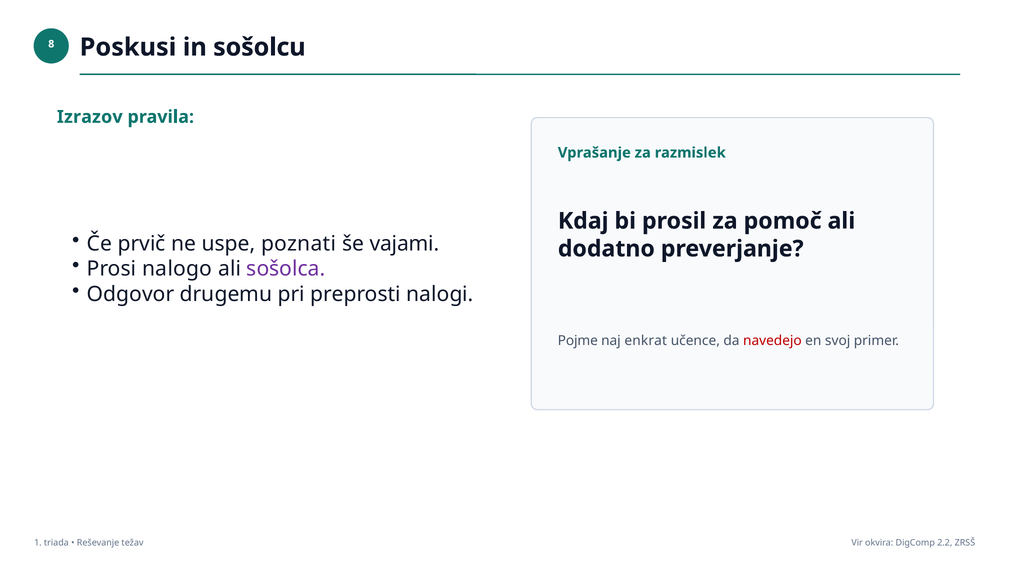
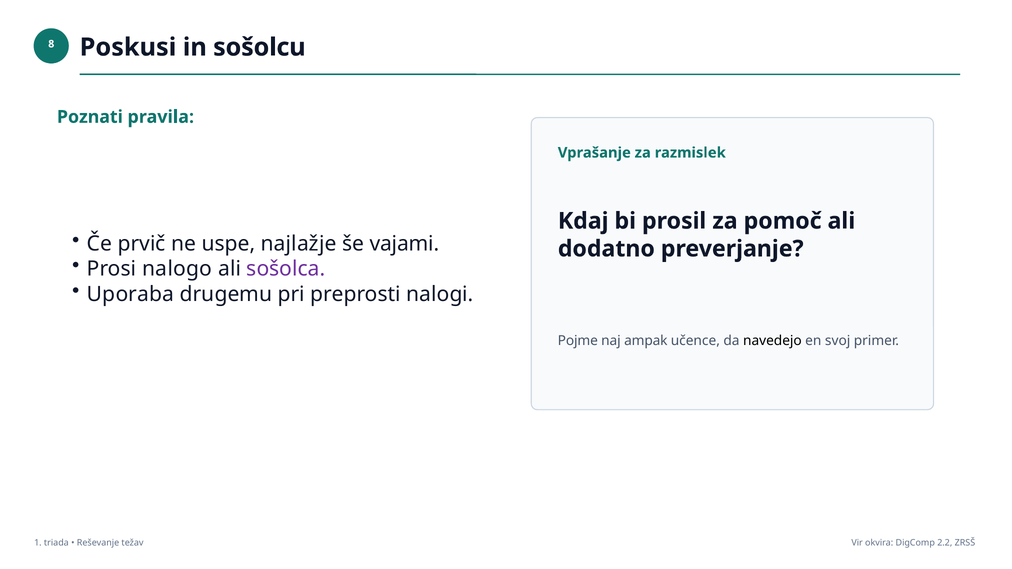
Izrazov: Izrazov -> Poznati (90, 117)
poznati: poznati -> najlažje (299, 244)
Odgovor: Odgovor -> Uporaba (131, 294)
enkrat: enkrat -> ampak (646, 341)
navedejo colour: red -> black (772, 341)
